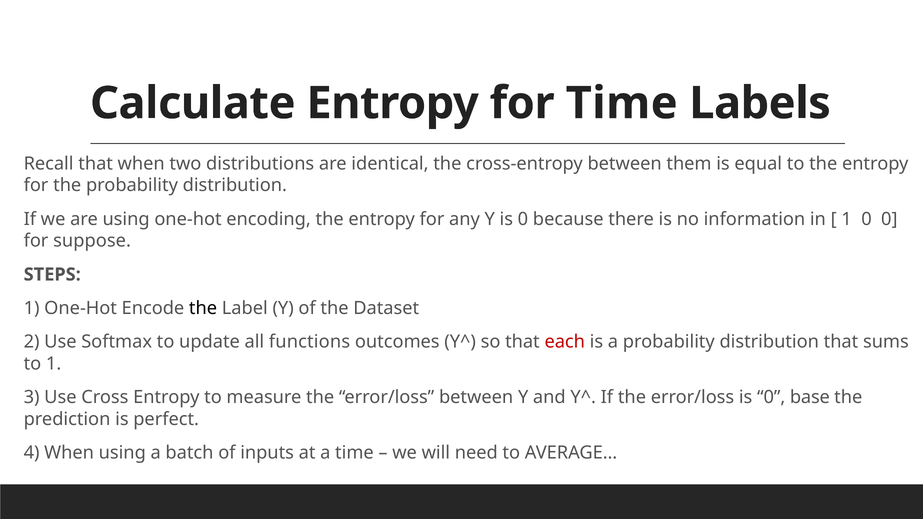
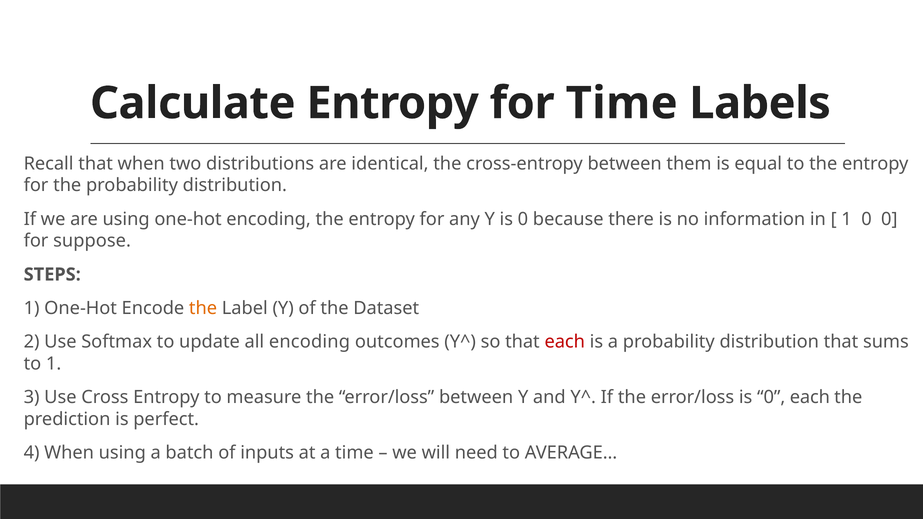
the colour: black -> orange (203, 308)
all functions: functions -> encoding (309, 342)
0 base: base -> each (810, 397)
